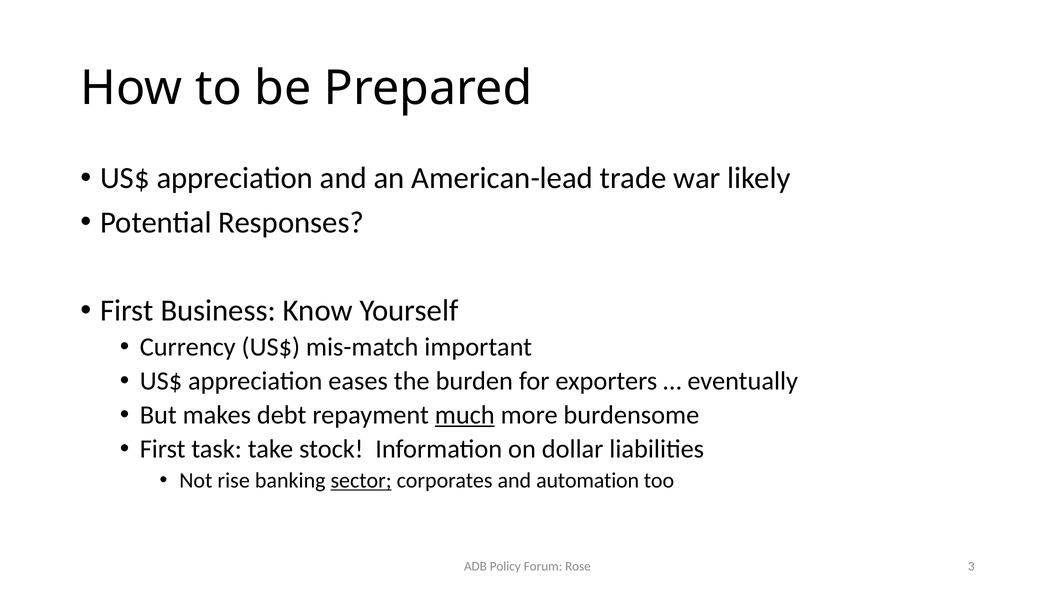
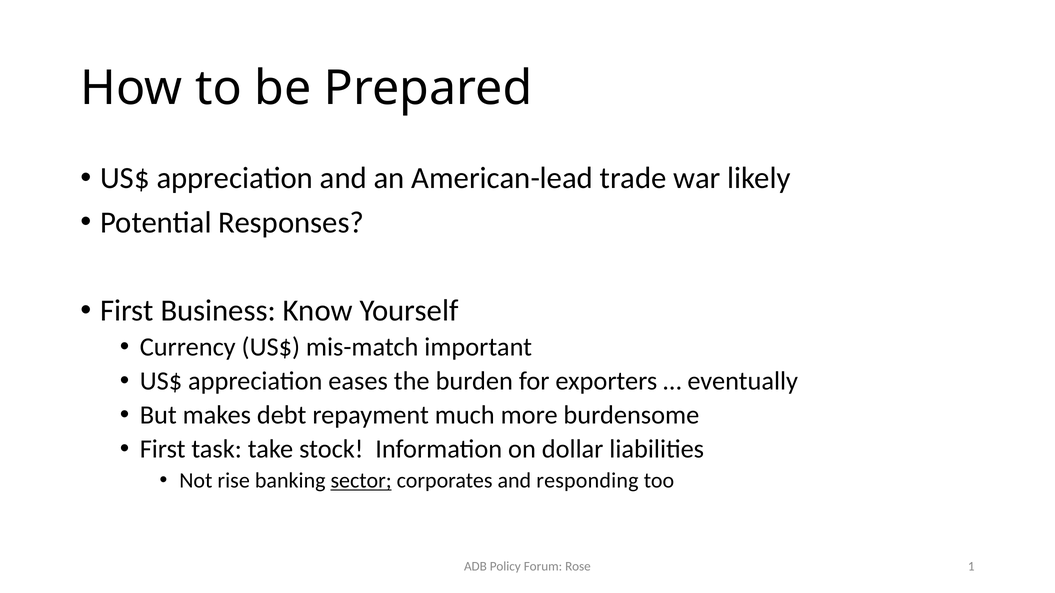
much underline: present -> none (465, 415)
automation: automation -> responding (587, 481)
3: 3 -> 1 (971, 567)
